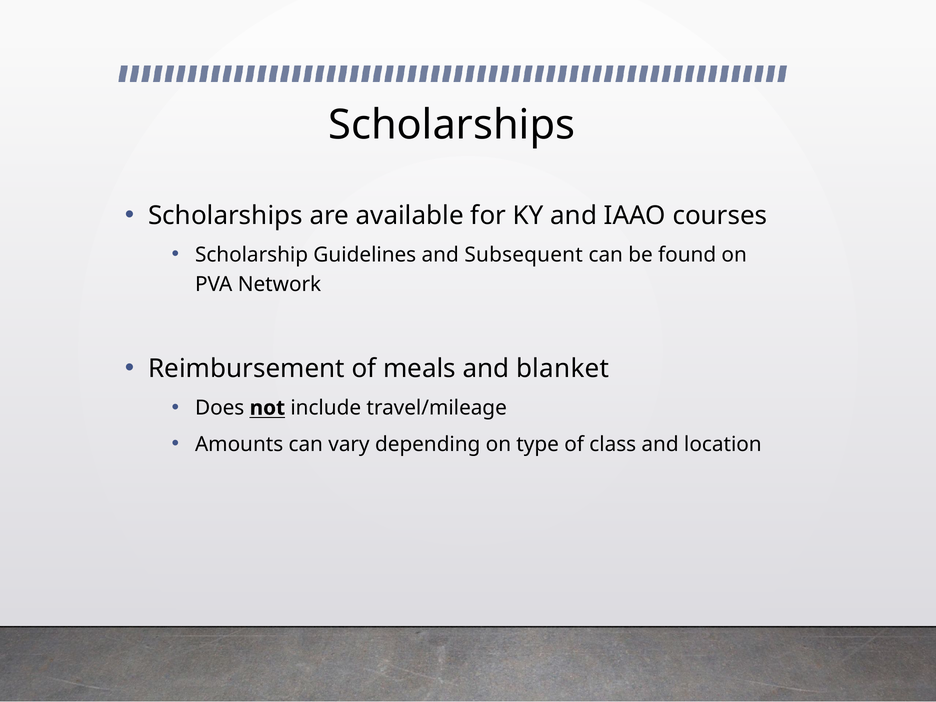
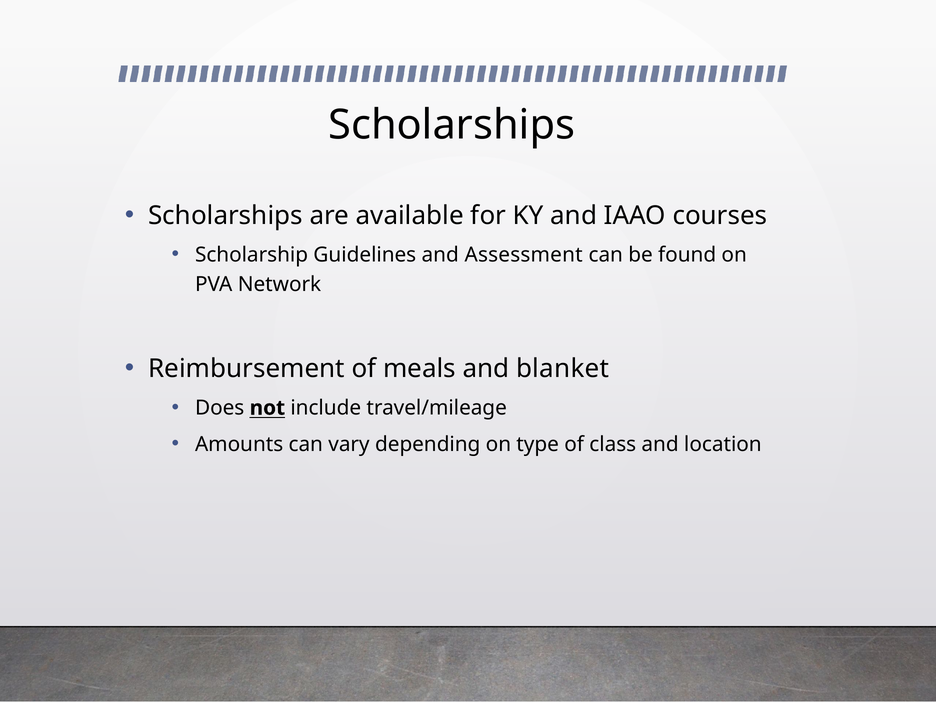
Subsequent: Subsequent -> Assessment (524, 255)
